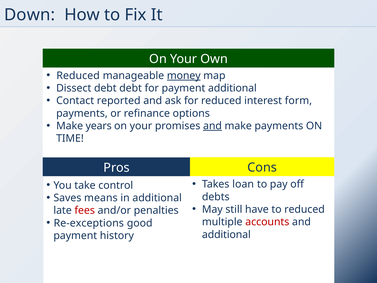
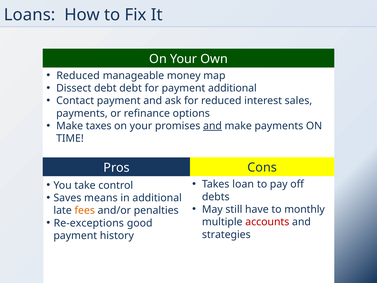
Down: Down -> Loans (30, 15)
money underline: present -> none (184, 76)
Contact reported: reported -> payment (119, 101)
form: form -> sales (298, 101)
years: years -> taxes (99, 126)
to reduced: reduced -> monthly (305, 209)
fees colour: red -> orange (85, 210)
additional: additional -> strategies (226, 234)
